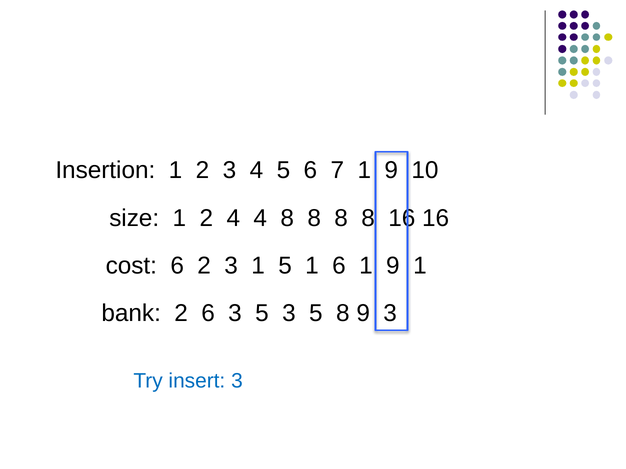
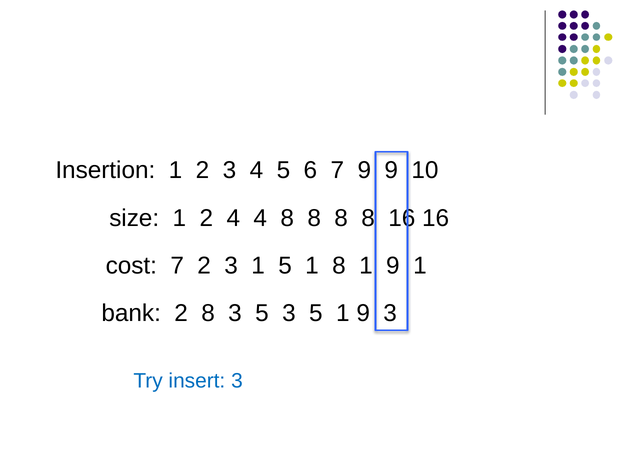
7 1: 1 -> 9 (364, 171)
cost 6: 6 -> 7 (177, 266)
1 6: 6 -> 8 (339, 266)
2 6: 6 -> 8 (208, 314)
3 5 8: 8 -> 1 (343, 314)
